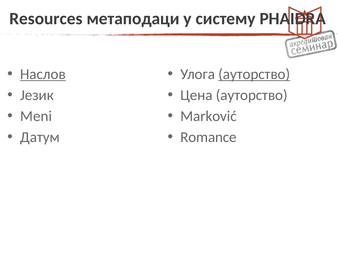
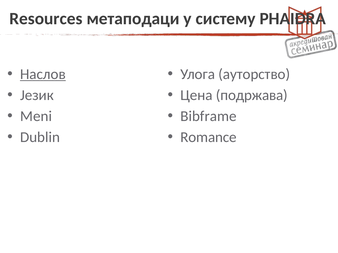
ауторство underline: present -> none (254, 74)
Цена ауторство: ауторство -> подржава (252, 95)
Marković: Marković -> Bibframe (208, 116)
Датум: Датум -> Dublin (40, 137)
